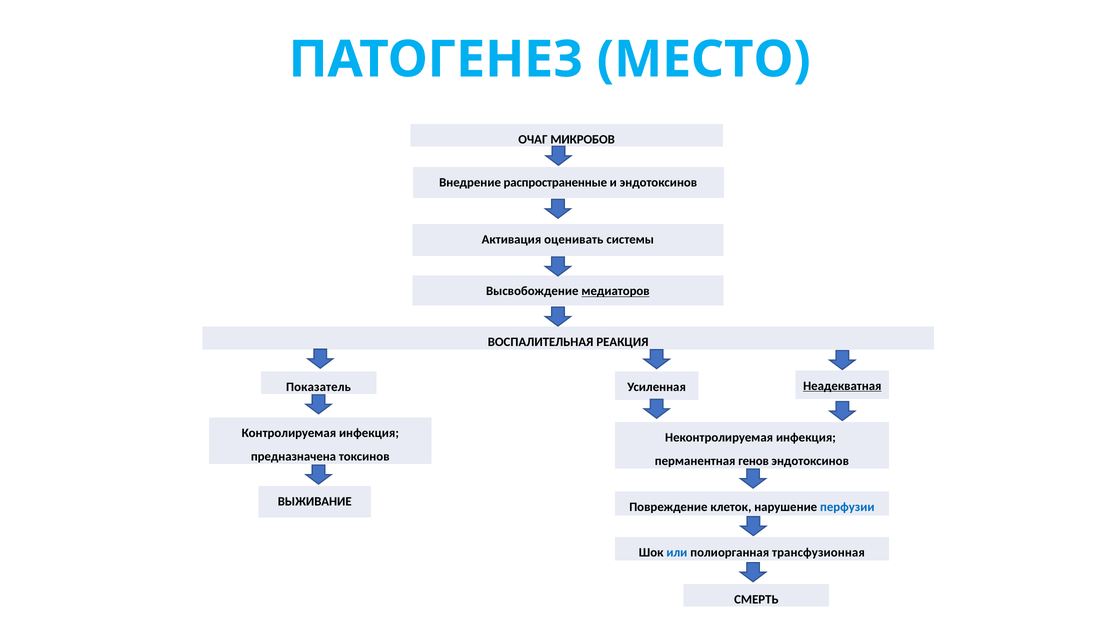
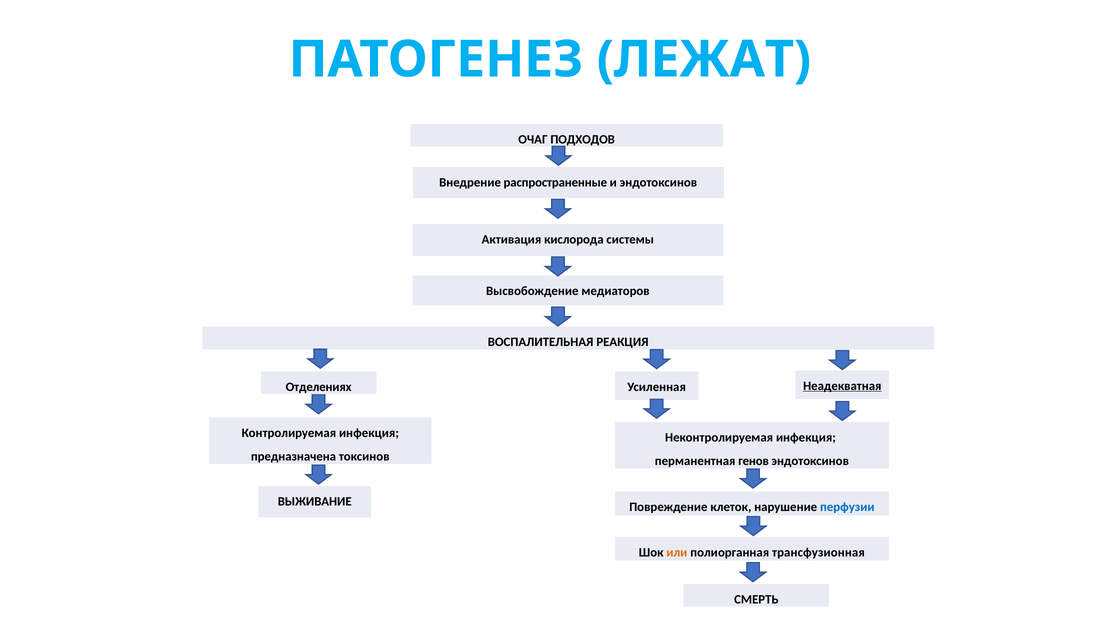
МЕСТО: МЕСТО -> ЛЕЖАТ (704, 59)
МИКРОБОВ: МИКРОБОВ -> ПОДХОДОВ (583, 139)
оценивать: оценивать -> кислорода (574, 239)
медиаторов underline: present -> none (616, 291)
Показатель: Показатель -> Отделениях (319, 387)
или colour: blue -> orange (677, 552)
